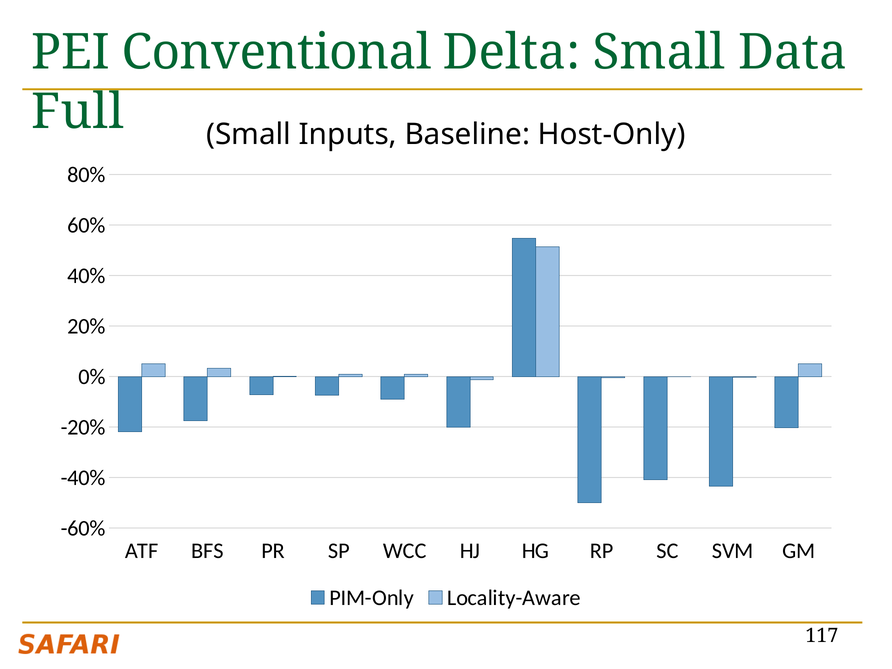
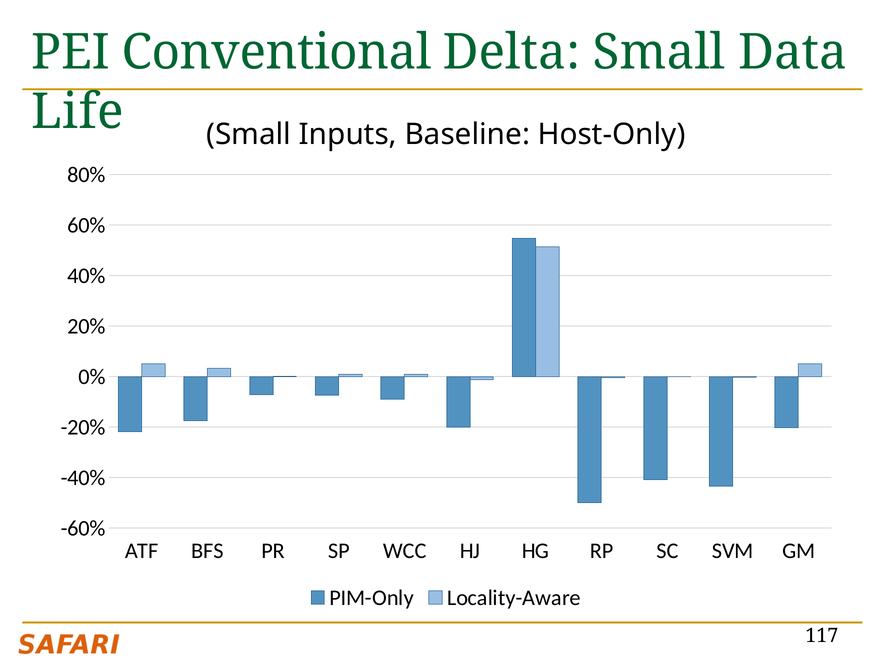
Full: Full -> Life (78, 112)
